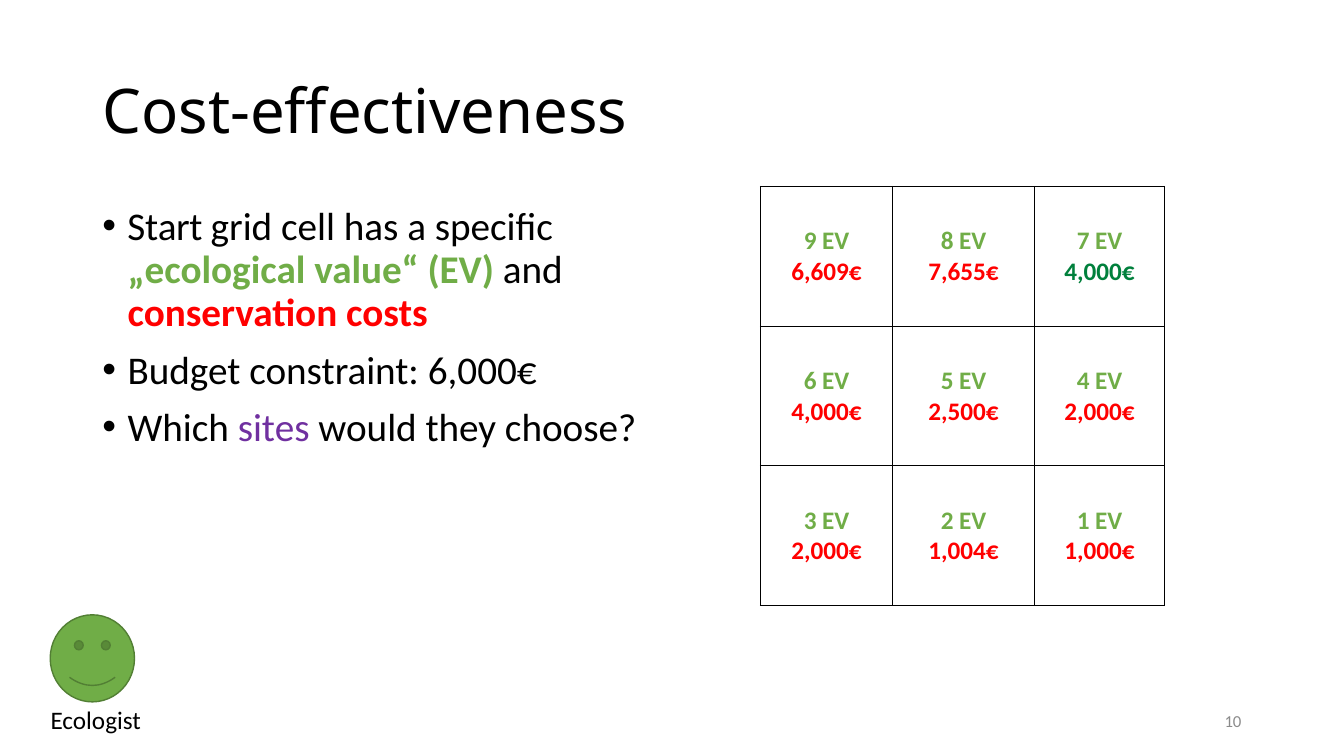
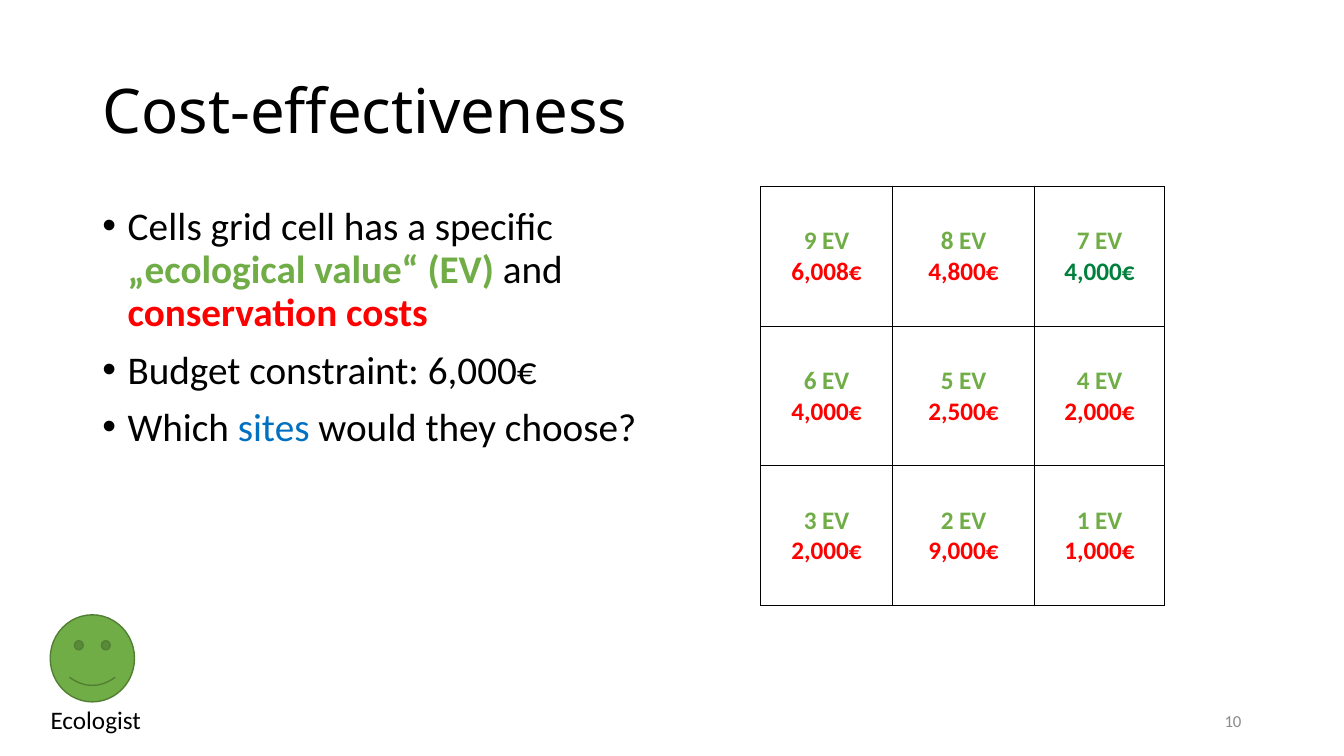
Start: Start -> Cells (165, 228)
6,609€: 6,609€ -> 6,008€ (827, 272)
7,655€: 7,655€ -> 4,800€ (963, 272)
sites colour: purple -> blue (274, 428)
1,004€: 1,004€ -> 9,000€ (963, 551)
